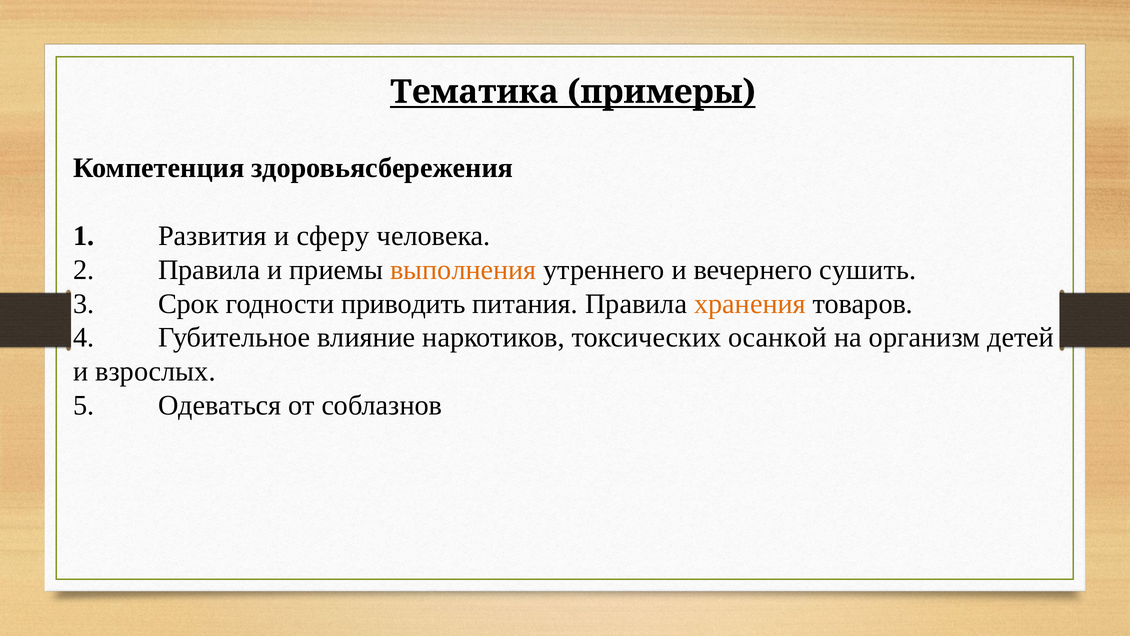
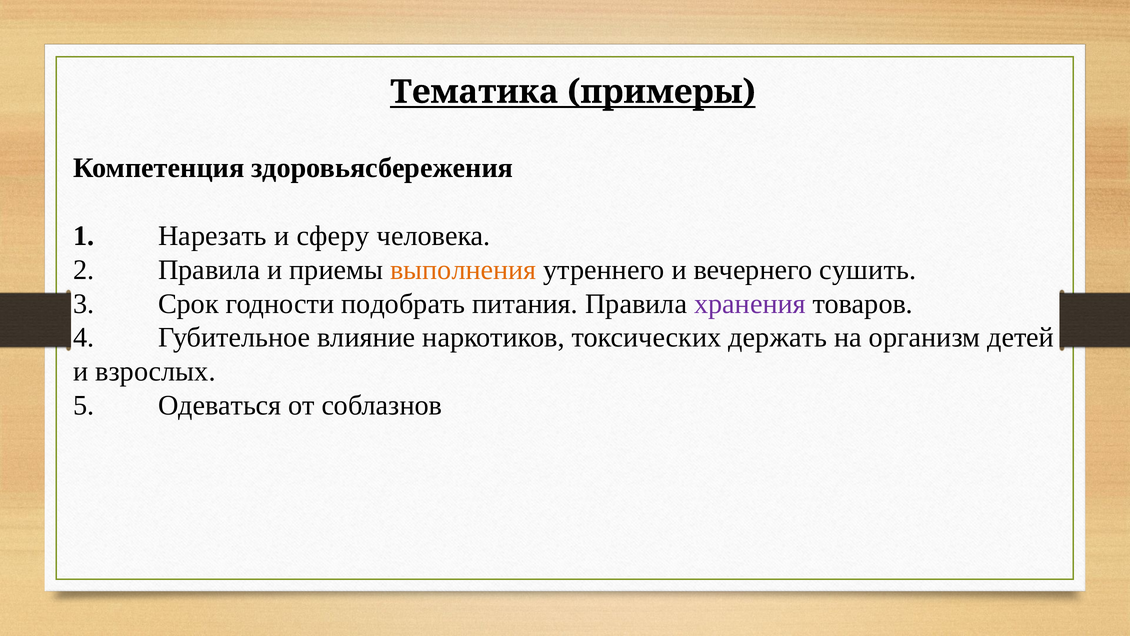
Развития: Развития -> Нарезать (212, 236)
приводить: приводить -> подобрать (403, 304)
хранения colour: orange -> purple (750, 304)
осанкой: осанкой -> держать (778, 337)
